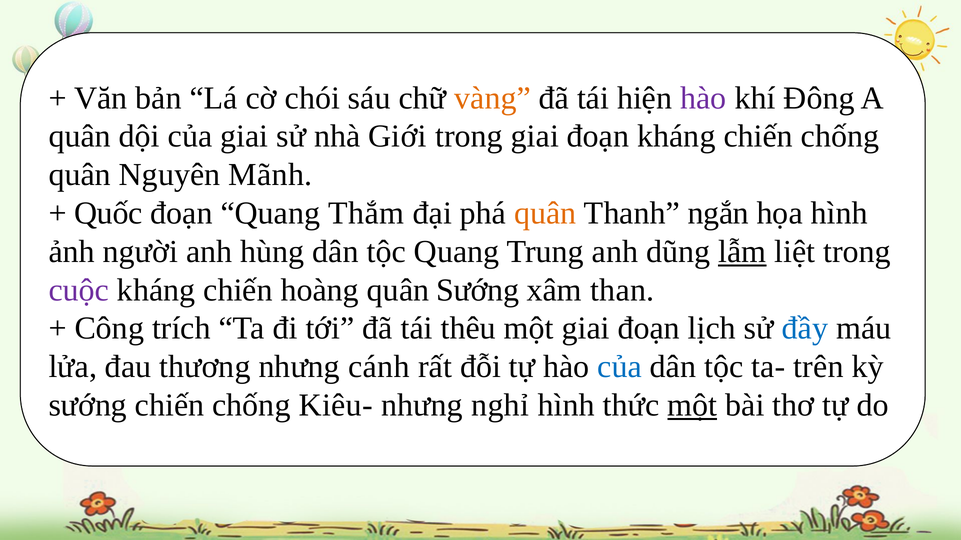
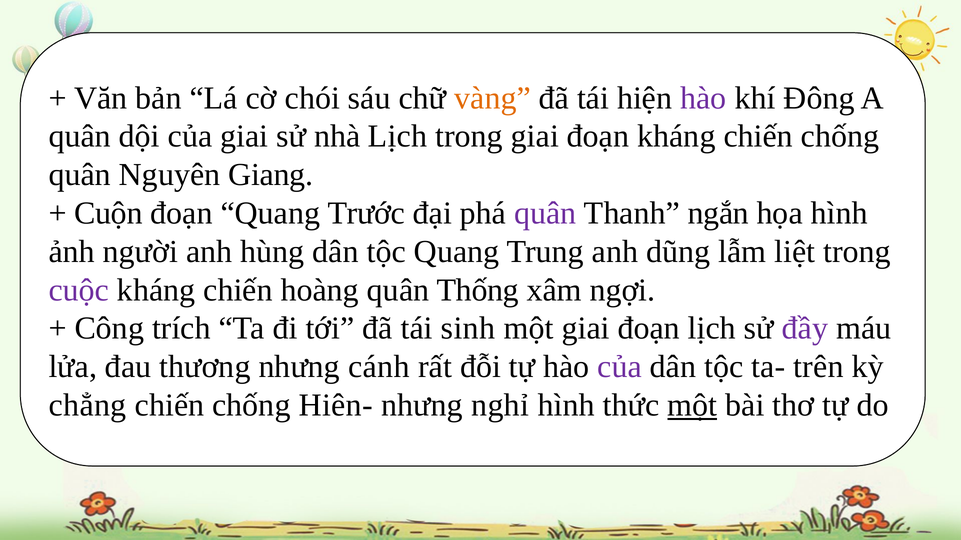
nhà Giới: Giới -> Lịch (397, 136)
Mãnh: Mãnh -> Giang (271, 175)
Quốc: Quốc -> Cuộn (108, 213)
Thắm: Thắm -> Trước (366, 213)
quân colour: orange -> purple (545, 213)
lẫm underline: present -> none (742, 252)
quân Sướng: Sướng -> Thống (478, 290)
than: than -> ngợi (622, 290)
thêu: thêu -> sinh (468, 329)
đầy colour: blue -> purple (805, 329)
của colour: blue -> purple (620, 367)
sướng: sướng -> chẳng (88, 406)
Kiêu-: Kiêu- -> Hiên- (336, 406)
